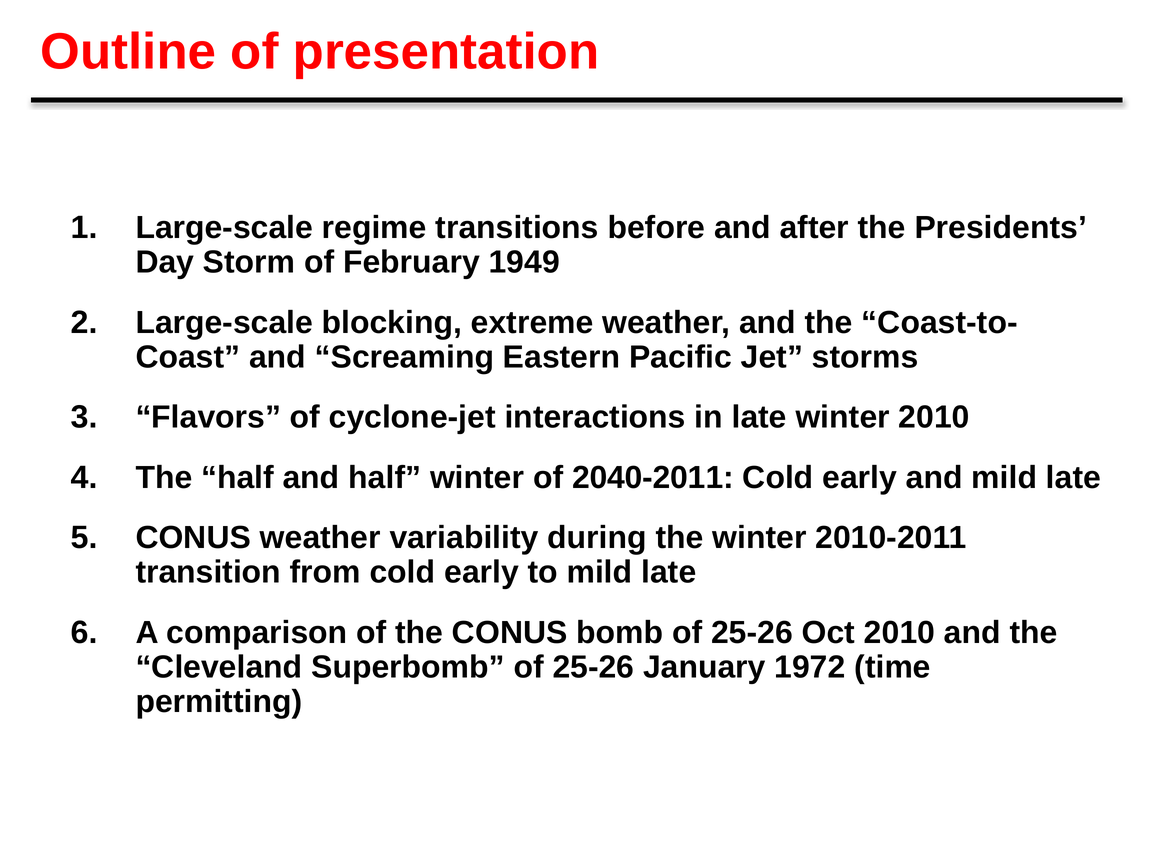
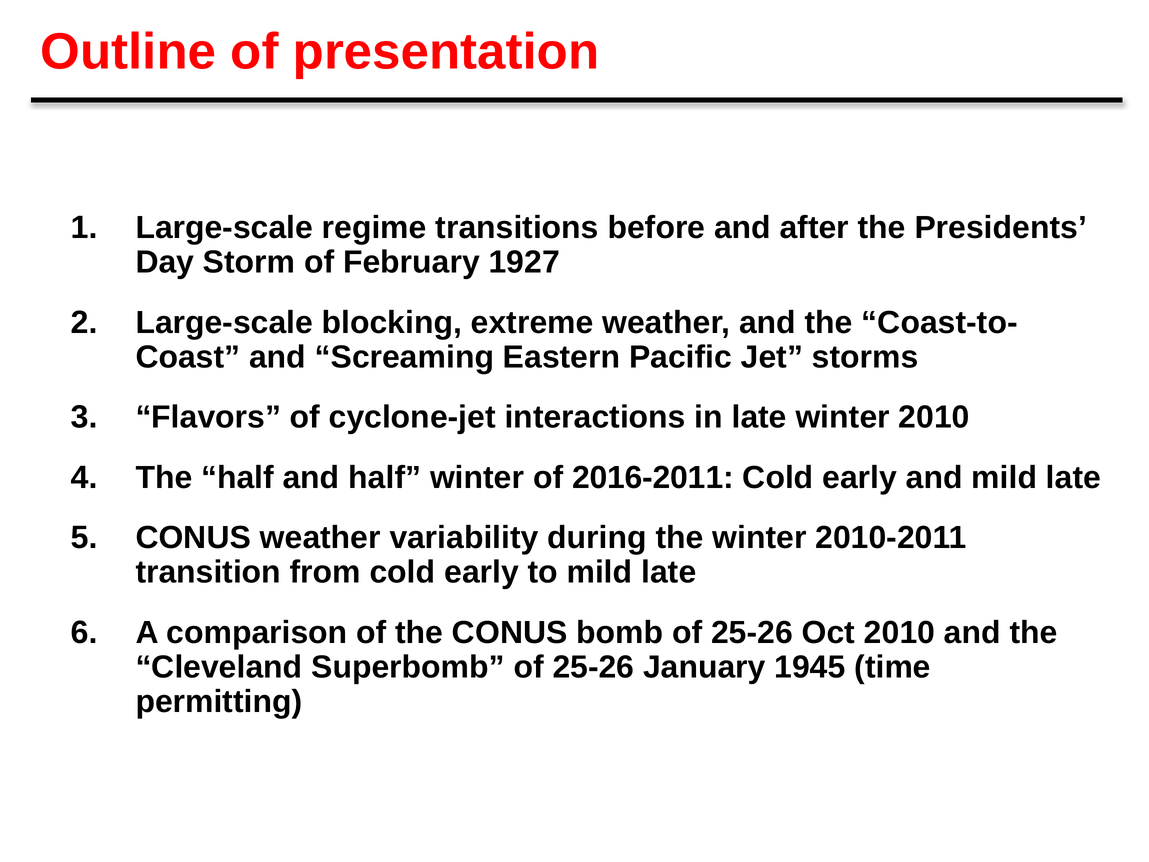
1949: 1949 -> 1927 (524, 262)
2040-2011: 2040-2011 -> 2016-2011 (653, 477)
1972: 1972 -> 1945 (810, 667)
